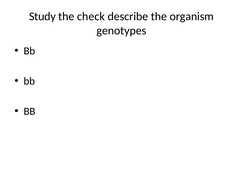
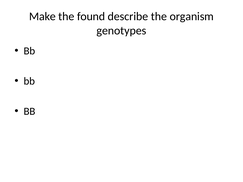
Study: Study -> Make (42, 16)
check: check -> found (91, 16)
